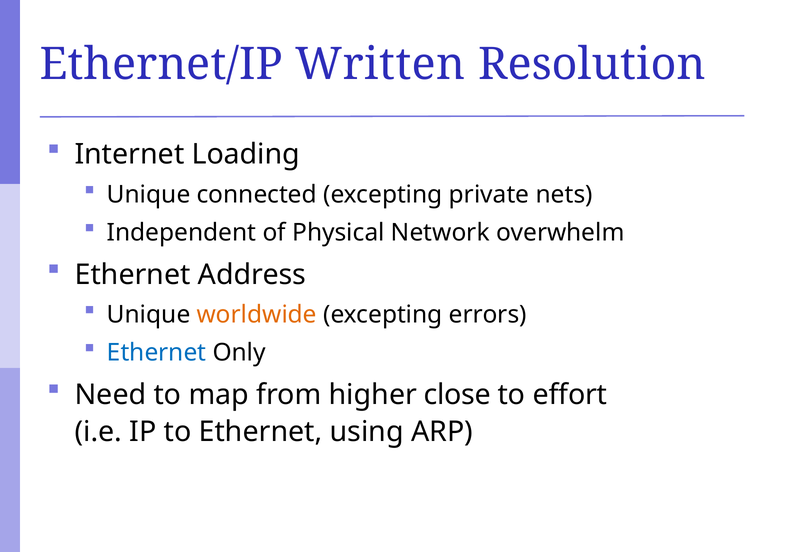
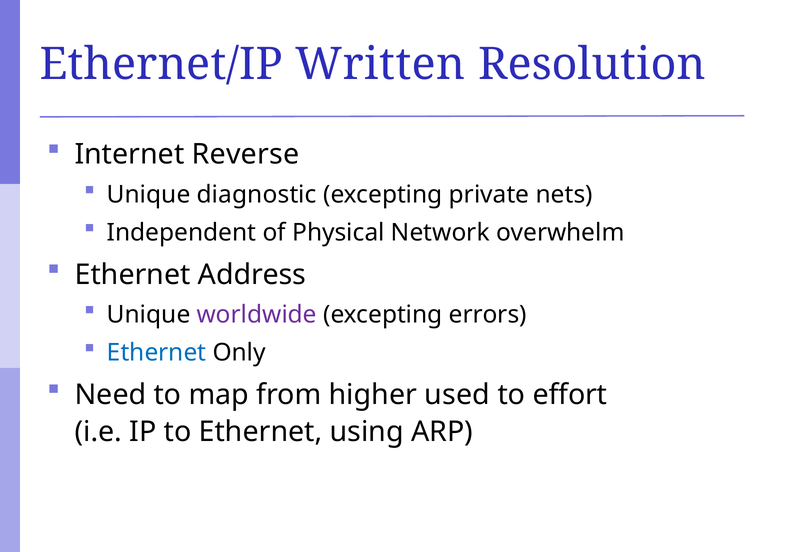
Loading: Loading -> Reverse (246, 154)
connected: connected -> diagnostic (257, 195)
worldwide colour: orange -> purple (257, 315)
close: close -> used (457, 395)
